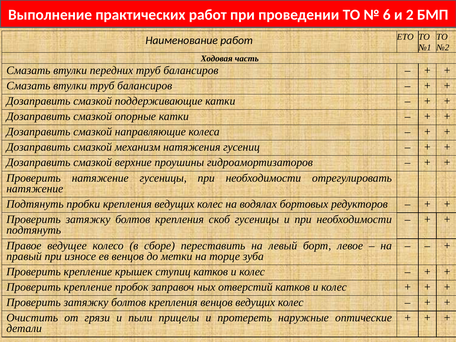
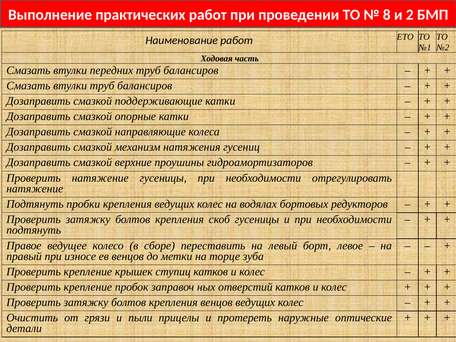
6: 6 -> 8 (387, 15)
